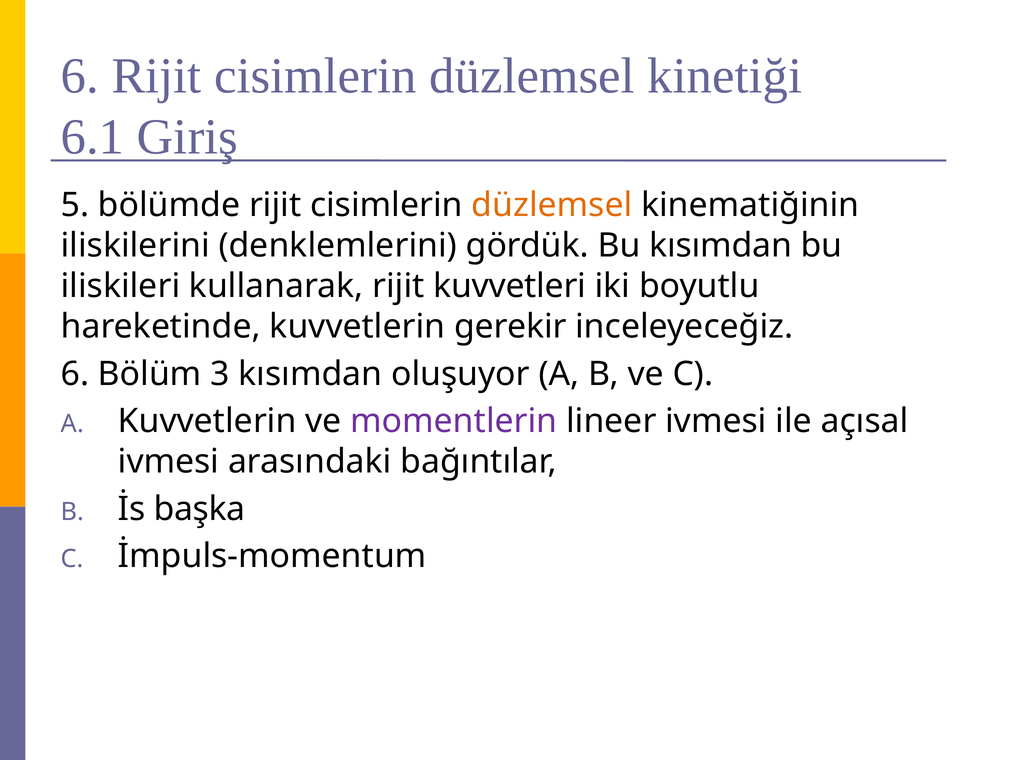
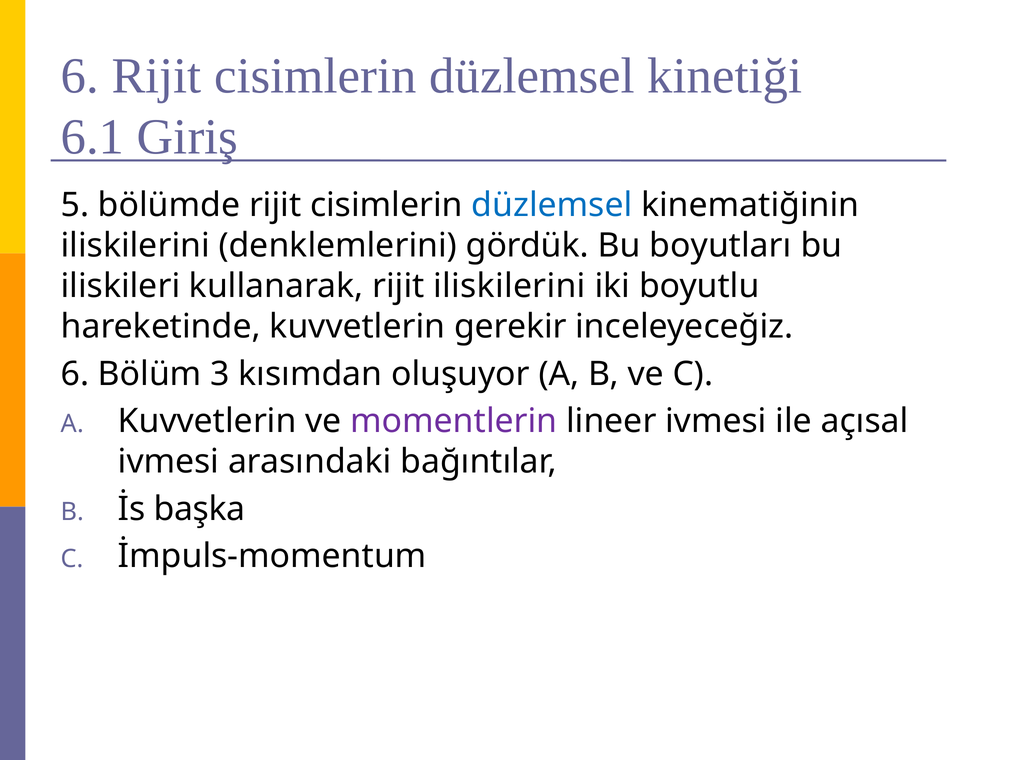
düzlemsel colour: orange -> blue (552, 205)
Bu kısımdan: kısımdan -> boyutları (721, 246)
rijit kuvvetleri: kuvvetleri -> iliskilerini (509, 286)
